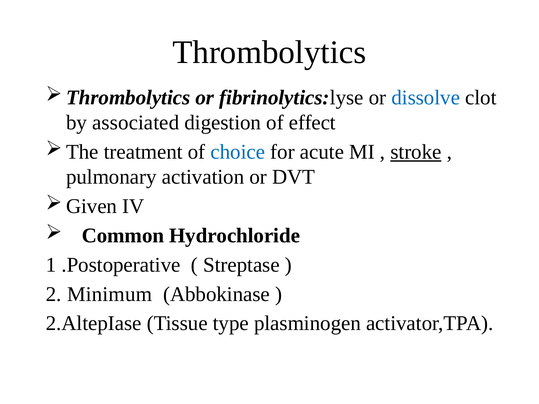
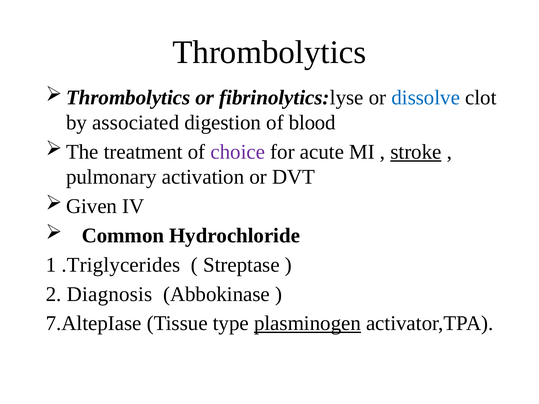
effect: effect -> blood (312, 123)
choice colour: blue -> purple (238, 152)
.Postoperative: .Postoperative -> .Triglycerides (121, 265)
Minimum: Minimum -> Diagnosis (110, 294)
2.AltepIase: 2.AltepIase -> 7.AltepIase (94, 324)
plasminogen underline: none -> present (307, 324)
